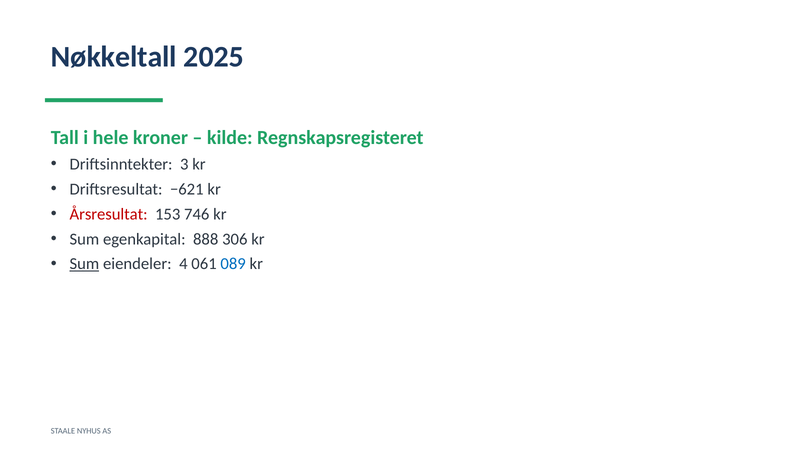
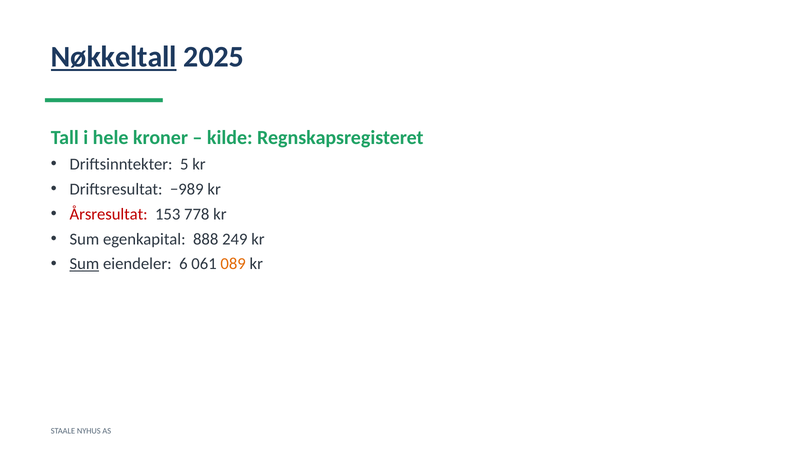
Nøkkeltall underline: none -> present (114, 57)
3: 3 -> 5 (184, 164)
−621: −621 -> −989 (187, 189)
746: 746 -> 778 (197, 214)
306: 306 -> 249 (235, 239)
4: 4 -> 6 (183, 264)
089 colour: blue -> orange (233, 264)
